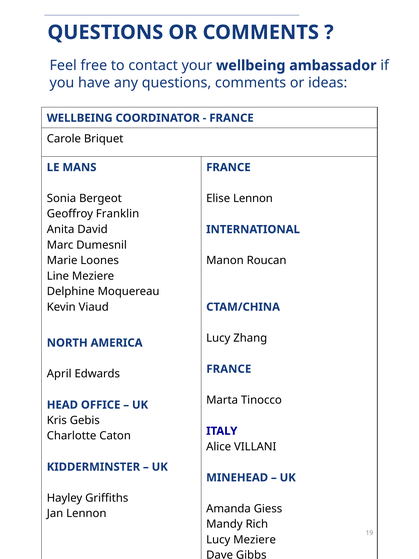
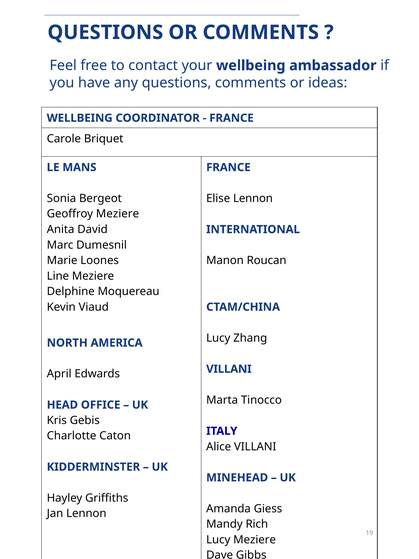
Geoffroy Franklin: Franklin -> Meziere (118, 214)
FRANCE: FRANCE -> VILLANI (229, 369)
